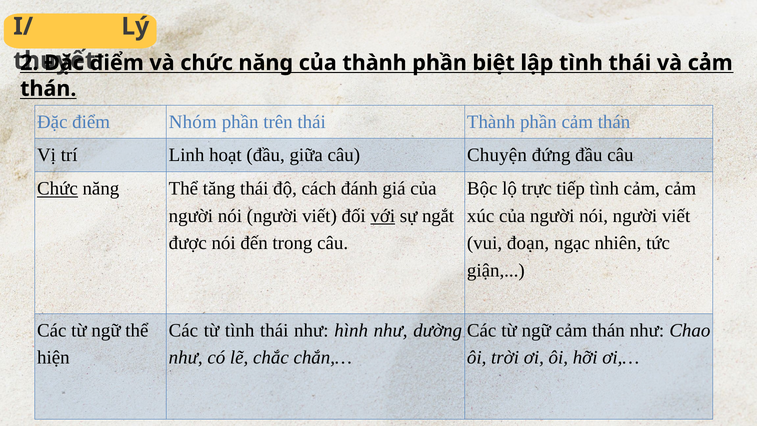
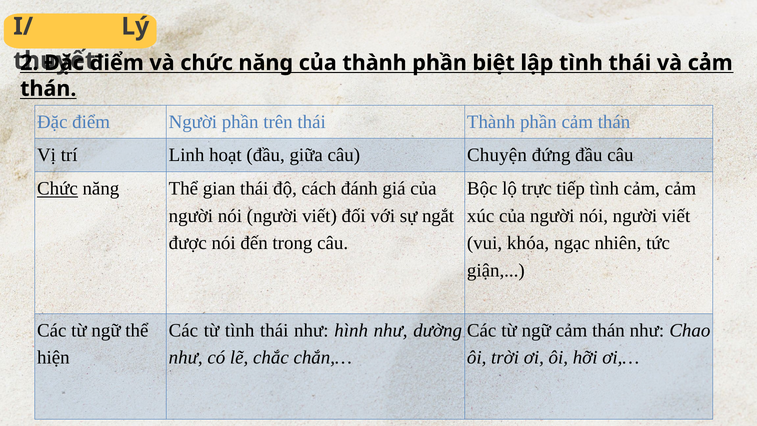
điểm Nhóm: Nhóm -> Người (193, 122)
tăng: tăng -> gian (219, 189)
với underline: present -> none (383, 216)
đoạn: đoạn -> khóa (528, 243)
